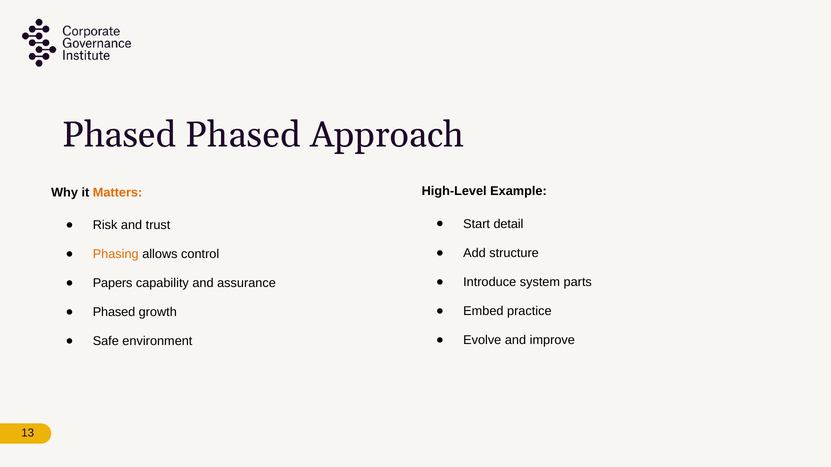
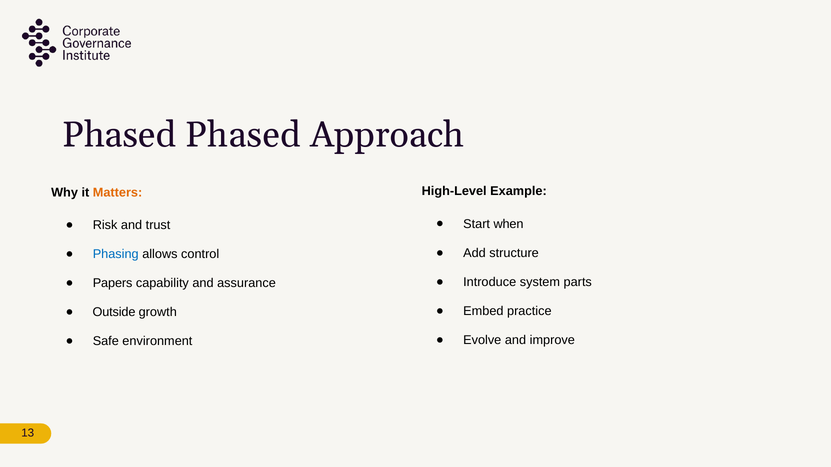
detail: detail -> when (508, 224)
Phasing colour: orange -> blue (116, 254)
Phased: Phased -> Outside (114, 313)
